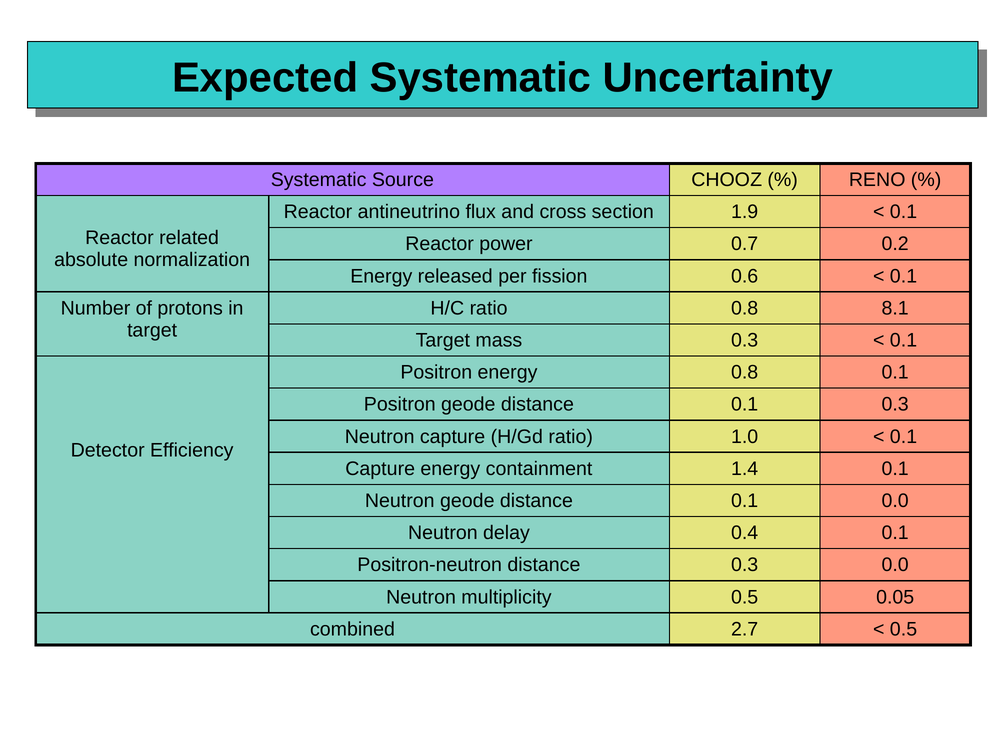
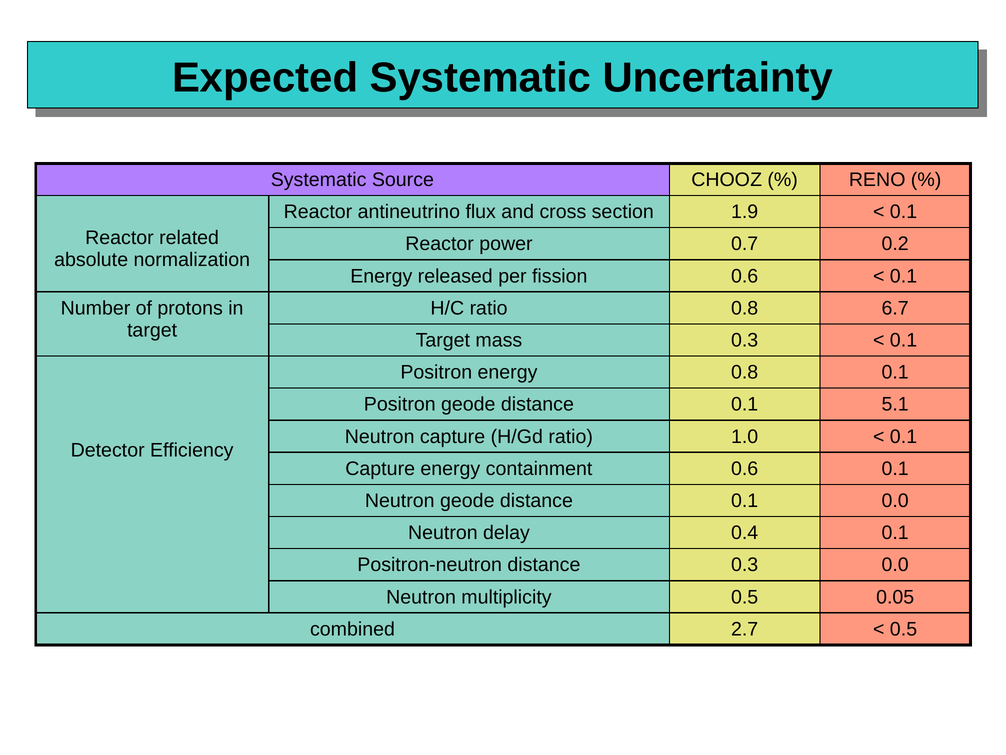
8.1: 8.1 -> 6.7 (895, 308)
0.1 0.3: 0.3 -> 5.1 (895, 404)
containment 1.4: 1.4 -> 0.6 (745, 468)
